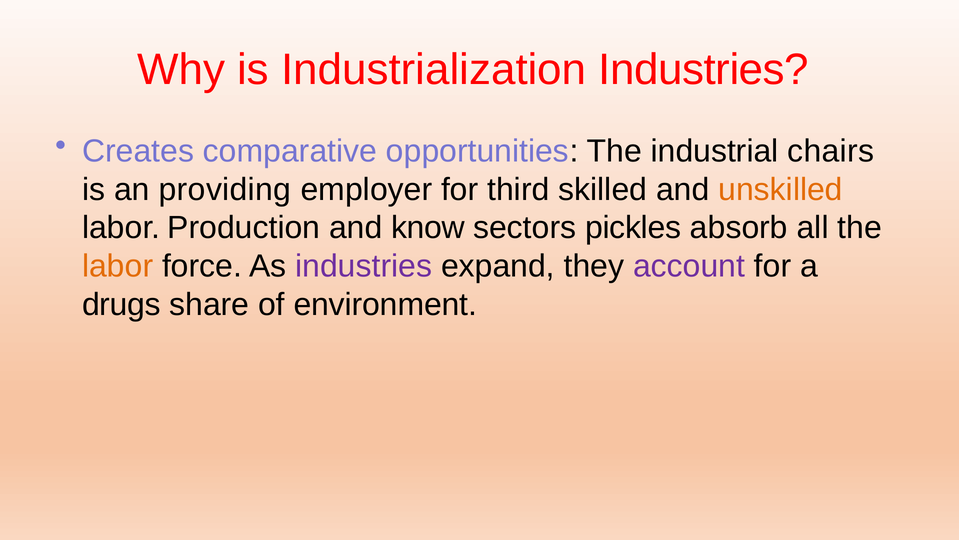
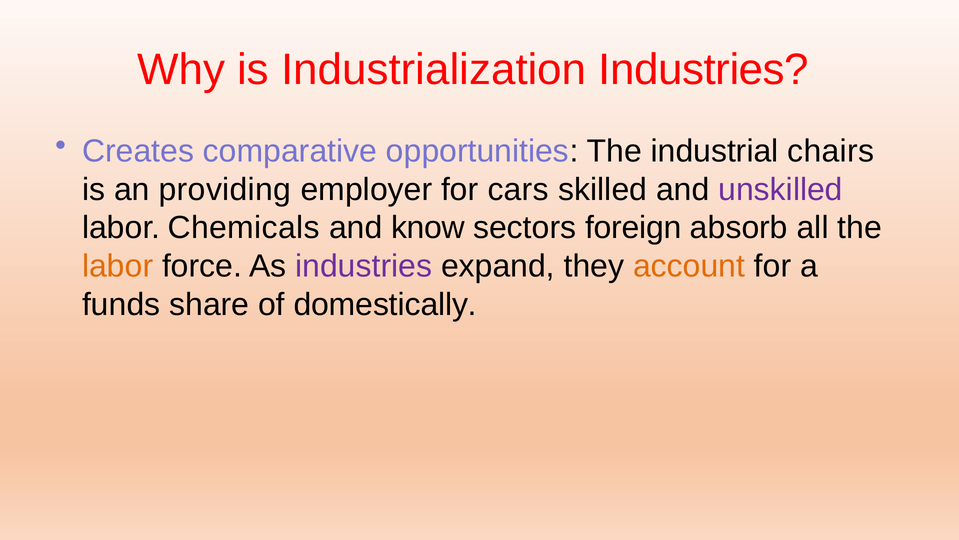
third: third -> cars (518, 189)
unskilled colour: orange -> purple (781, 189)
Production: Production -> Chemicals (244, 228)
pickles: pickles -> foreign (633, 228)
account colour: purple -> orange (689, 266)
drugs: drugs -> funds (121, 304)
environment: environment -> domestically (385, 304)
